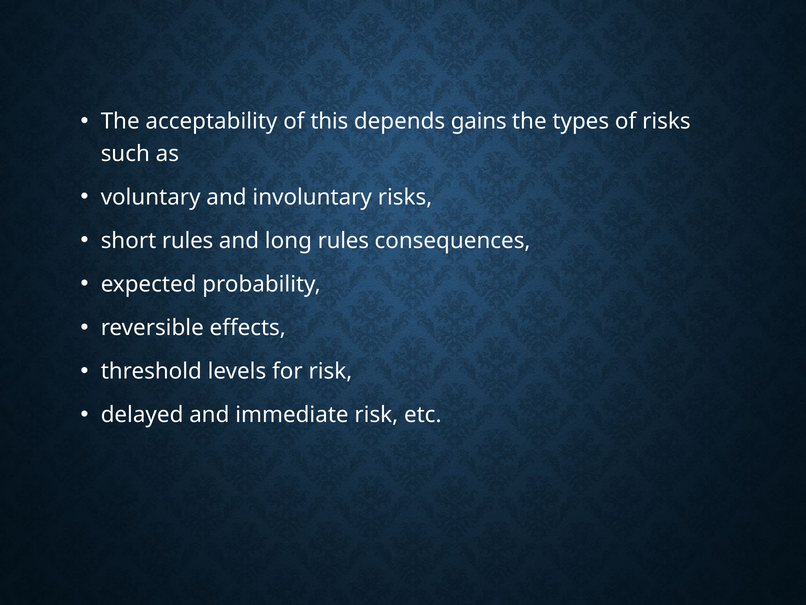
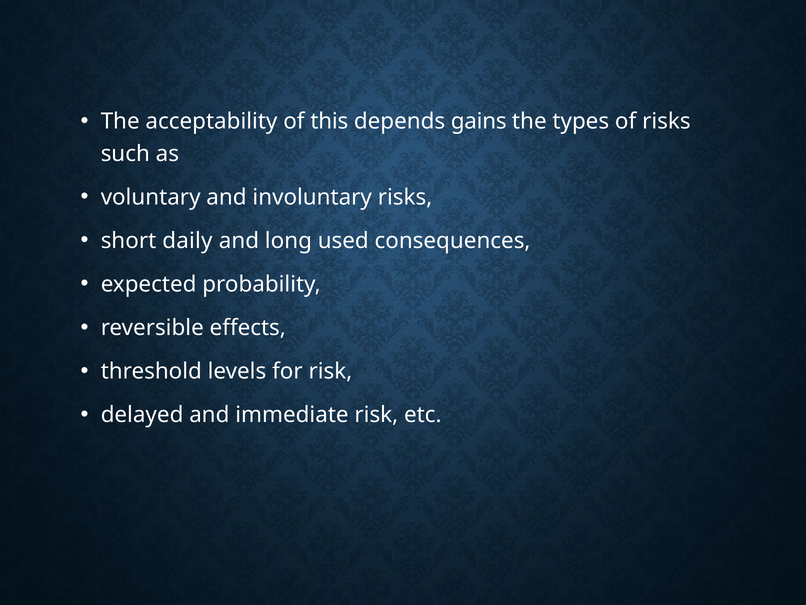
short rules: rules -> daily (187, 241)
long rules: rules -> used (343, 241)
